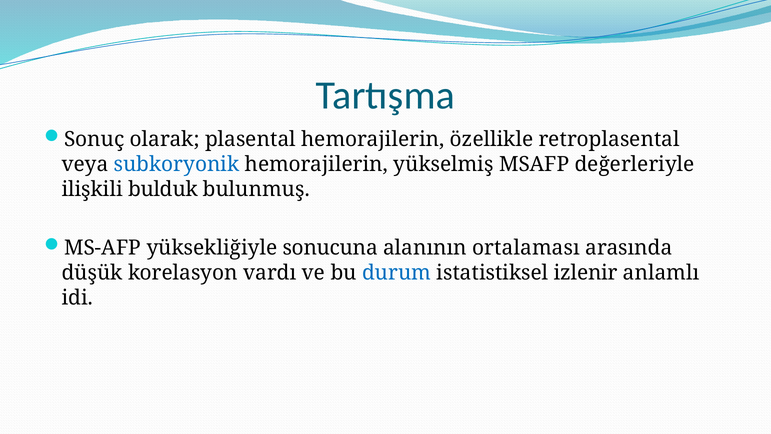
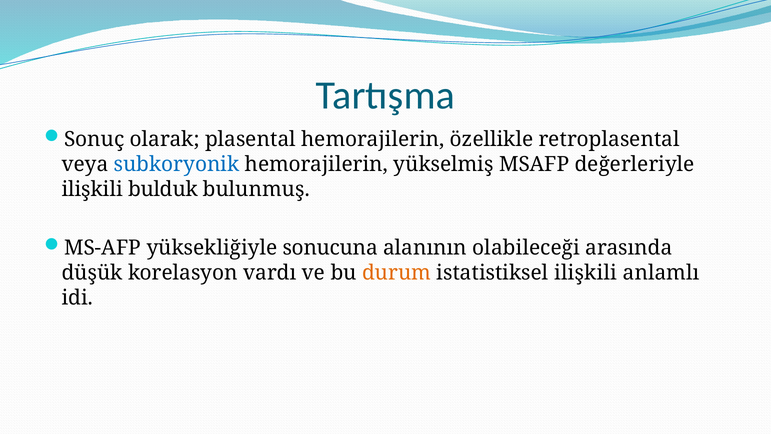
ortalaması: ortalaması -> olabileceği (526, 248)
durum colour: blue -> orange (397, 273)
istatistiksel izlenir: izlenir -> ilişkili (586, 273)
